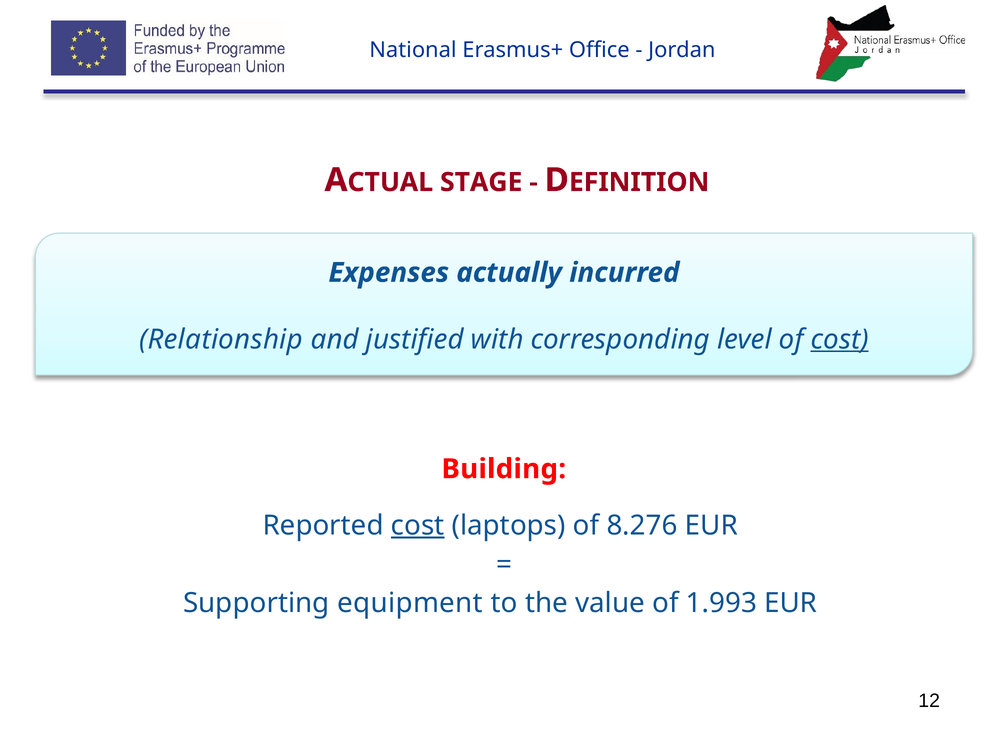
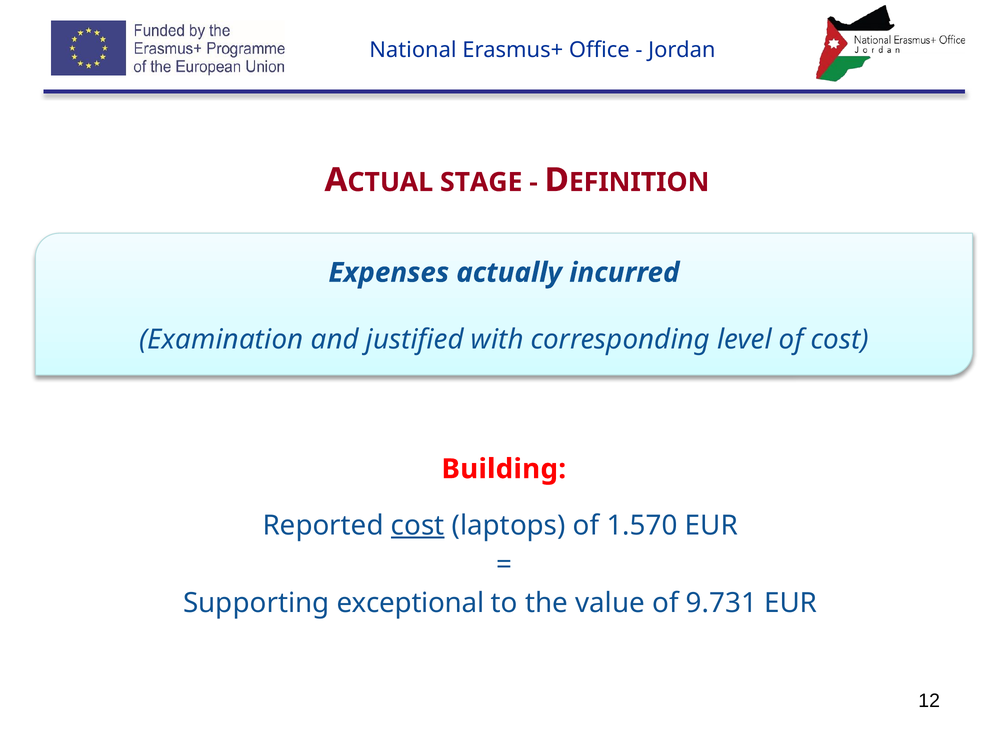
Relationship: Relationship -> Examination (221, 339)
cost underline: present -> none (840, 339)
8.276: 8.276 -> 1.570 (642, 525)
equipment: equipment -> exceptional (410, 603)
1.993: 1.993 -> 9.731 (721, 603)
